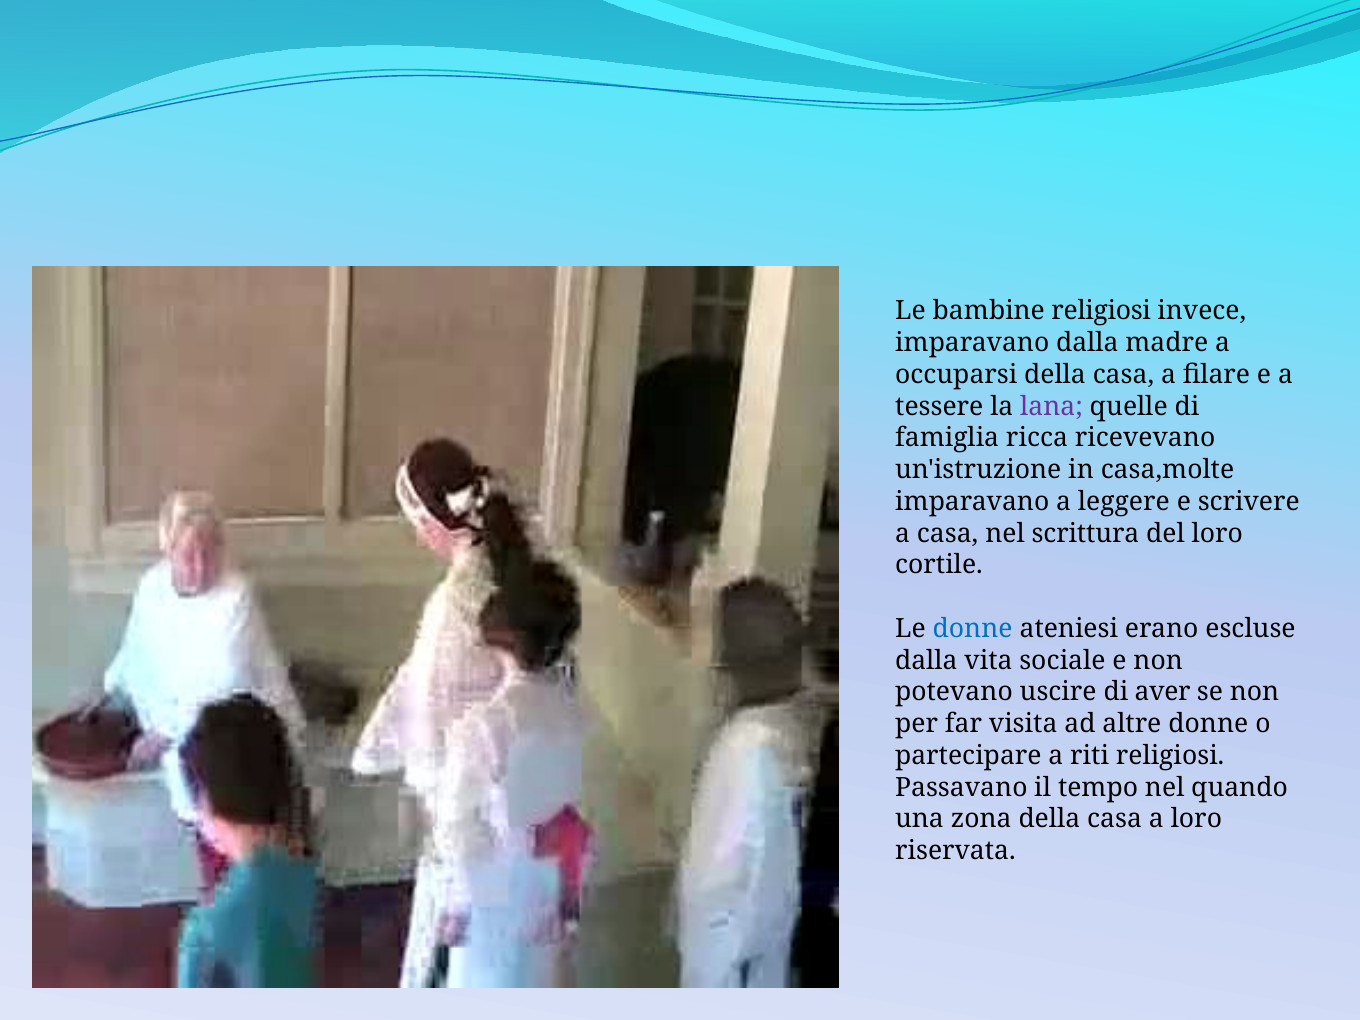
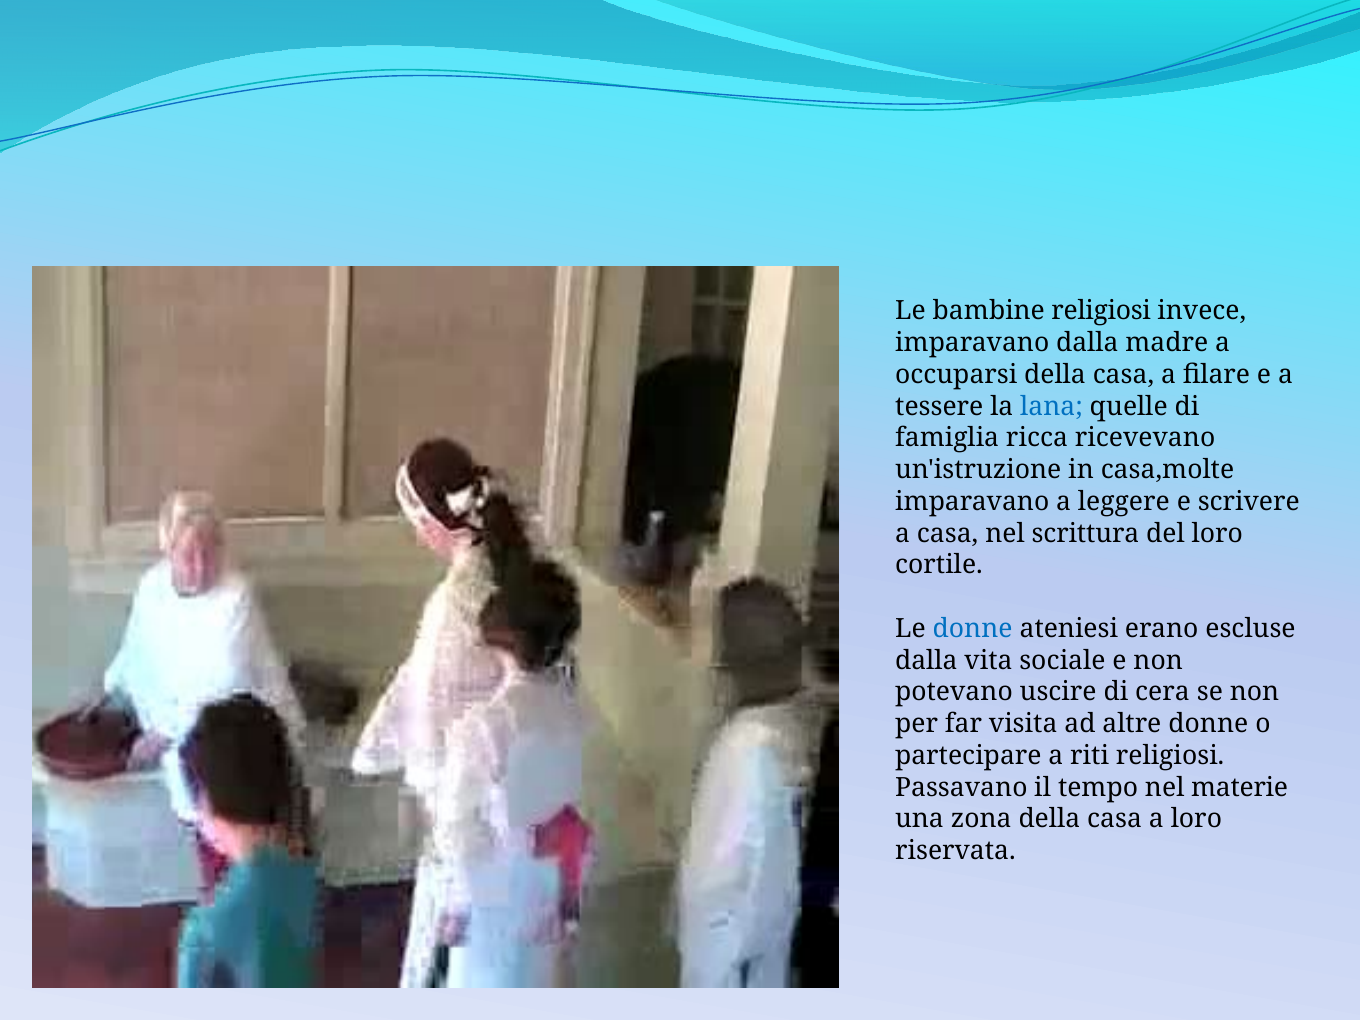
lana colour: purple -> blue (1052, 407)
aver: aver -> cera (1163, 692)
quando: quando -> materie (1240, 788)
